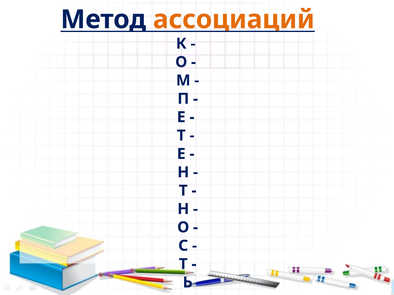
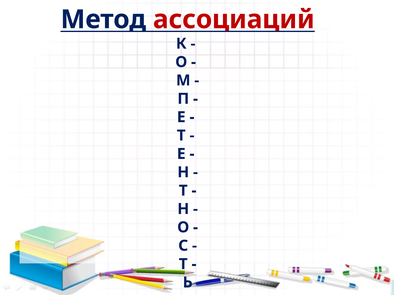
ассоциаций colour: orange -> red (234, 20)
